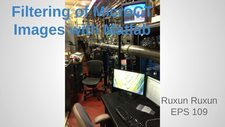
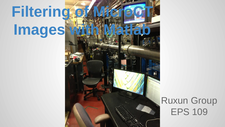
Ruxun Ruxun: Ruxun -> Group (204, 100)
